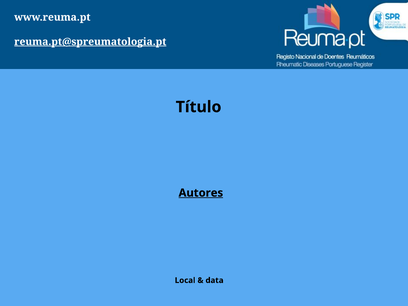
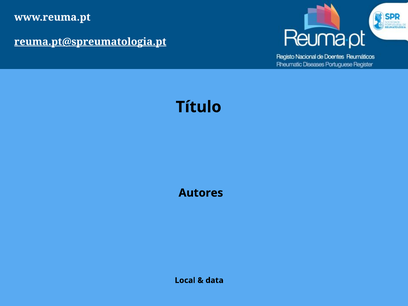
Autores underline: present -> none (201, 193)
